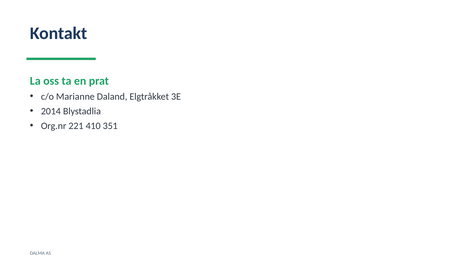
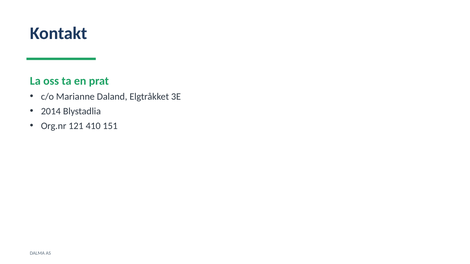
221: 221 -> 121 (76, 126)
351: 351 -> 151 (110, 126)
